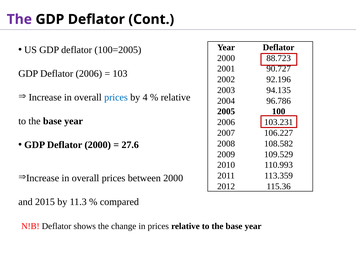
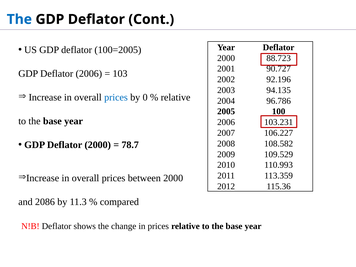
The colour: purple -> blue (19, 19)
4: 4 -> 0 (145, 97)
27.6: 27.6 -> 78.7 (130, 145)
2015: 2015 -> 2086 (45, 202)
